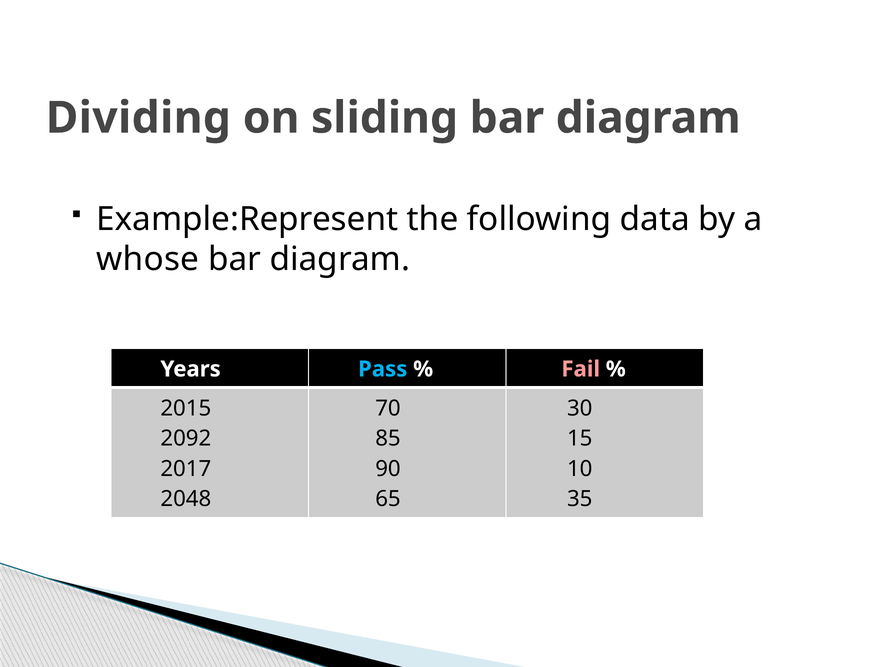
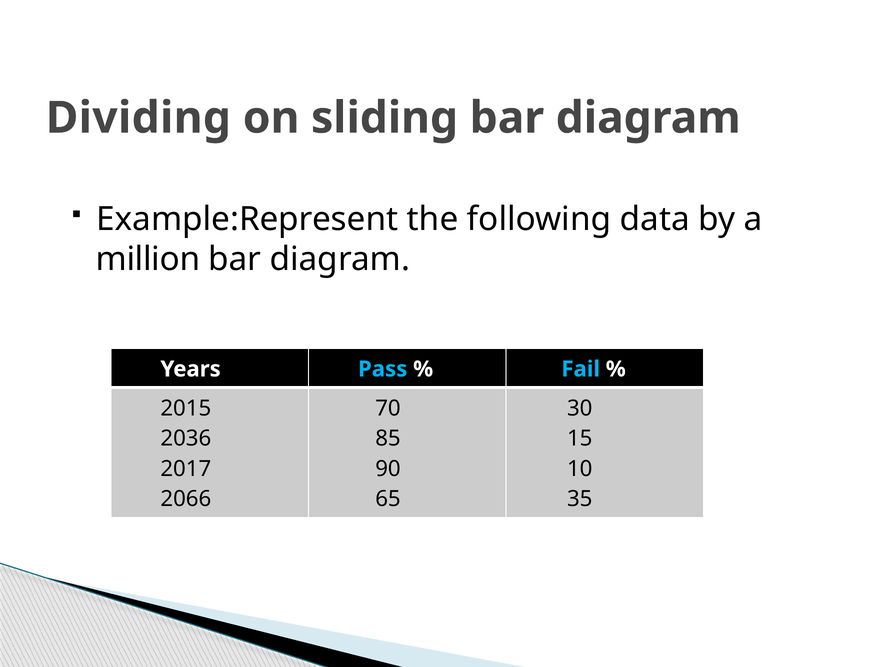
whose: whose -> million (148, 259)
Fail colour: pink -> light blue (581, 369)
2092: 2092 -> 2036 (186, 438)
2048: 2048 -> 2066 (186, 499)
